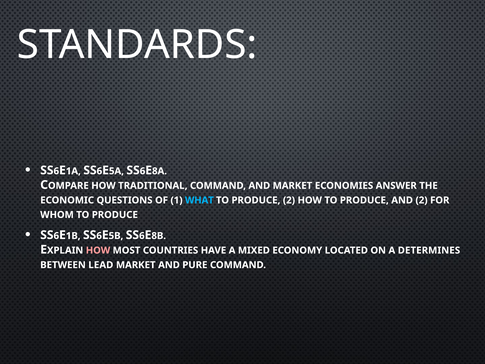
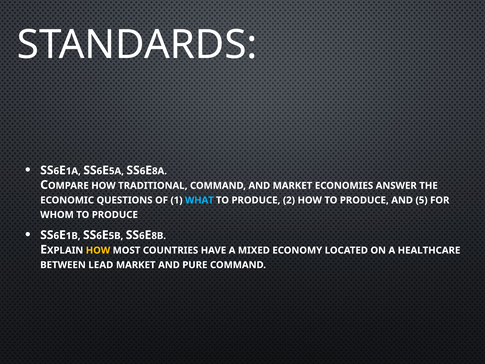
AND 2: 2 -> 5 (422, 200)
HOW colour: pink -> yellow (98, 250)
DETERMINES: DETERMINES -> HEALTHCARE (429, 250)
